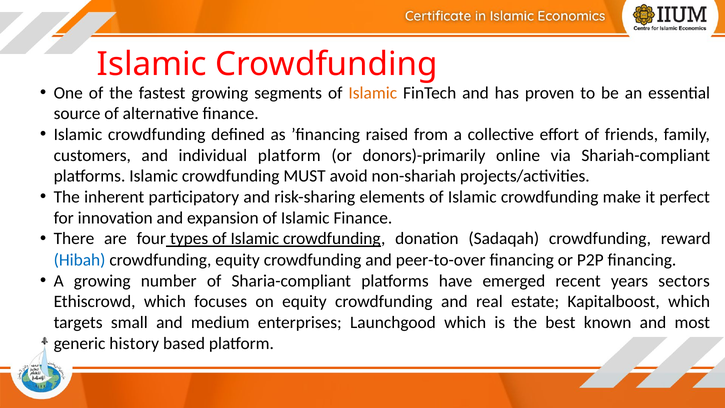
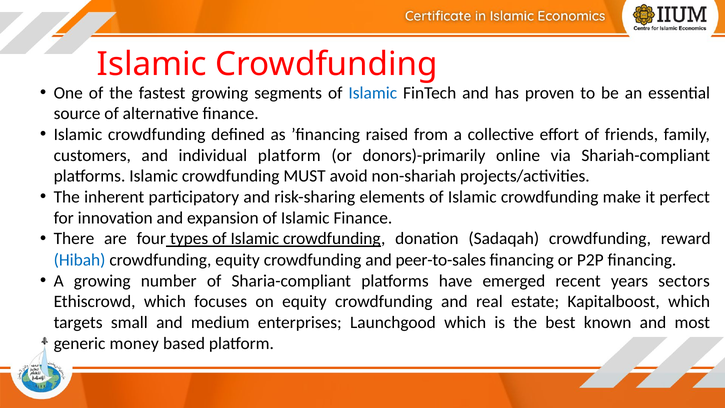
Islamic colour: orange -> blue (373, 93)
peer-to-over: peer-to-over -> peer-to-sales (441, 260)
history: history -> money (134, 343)
